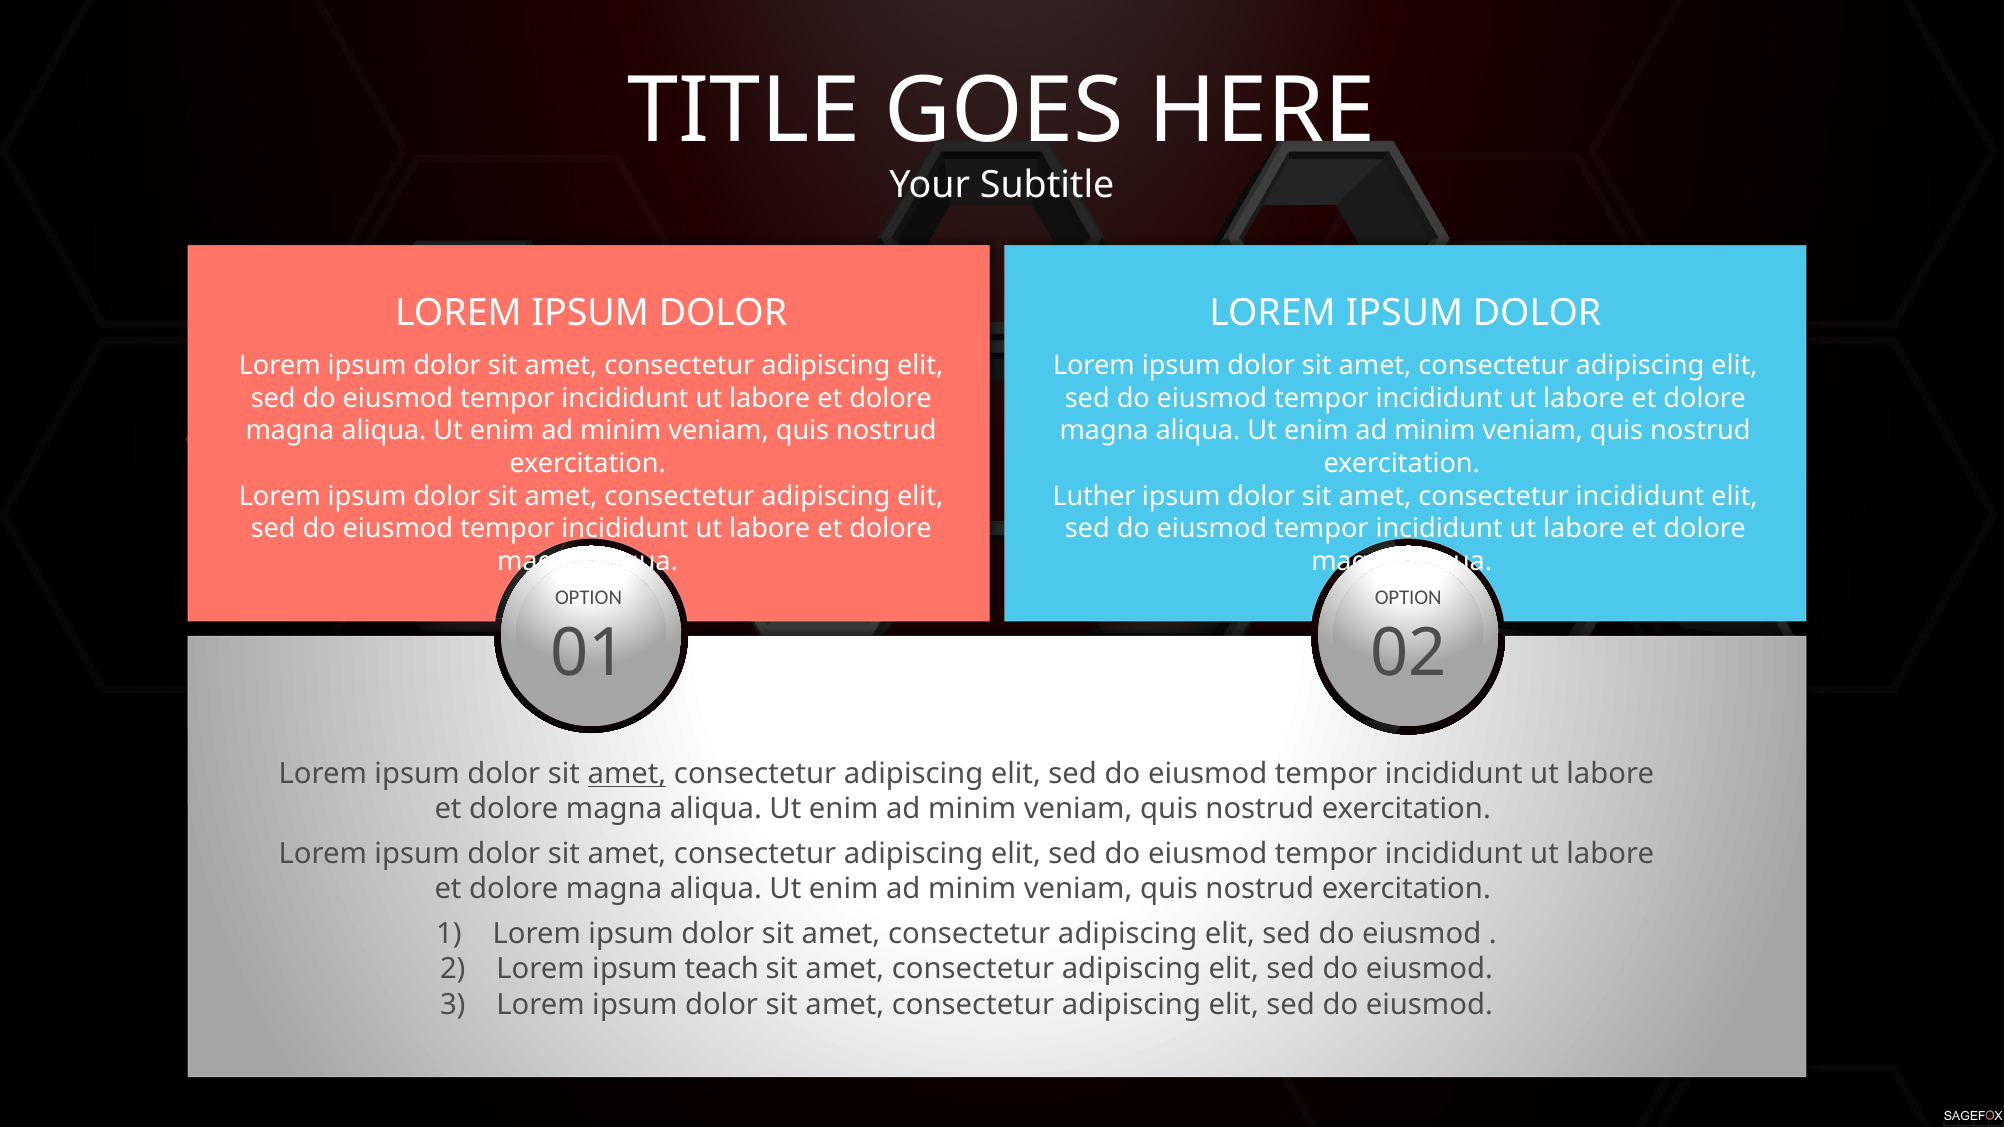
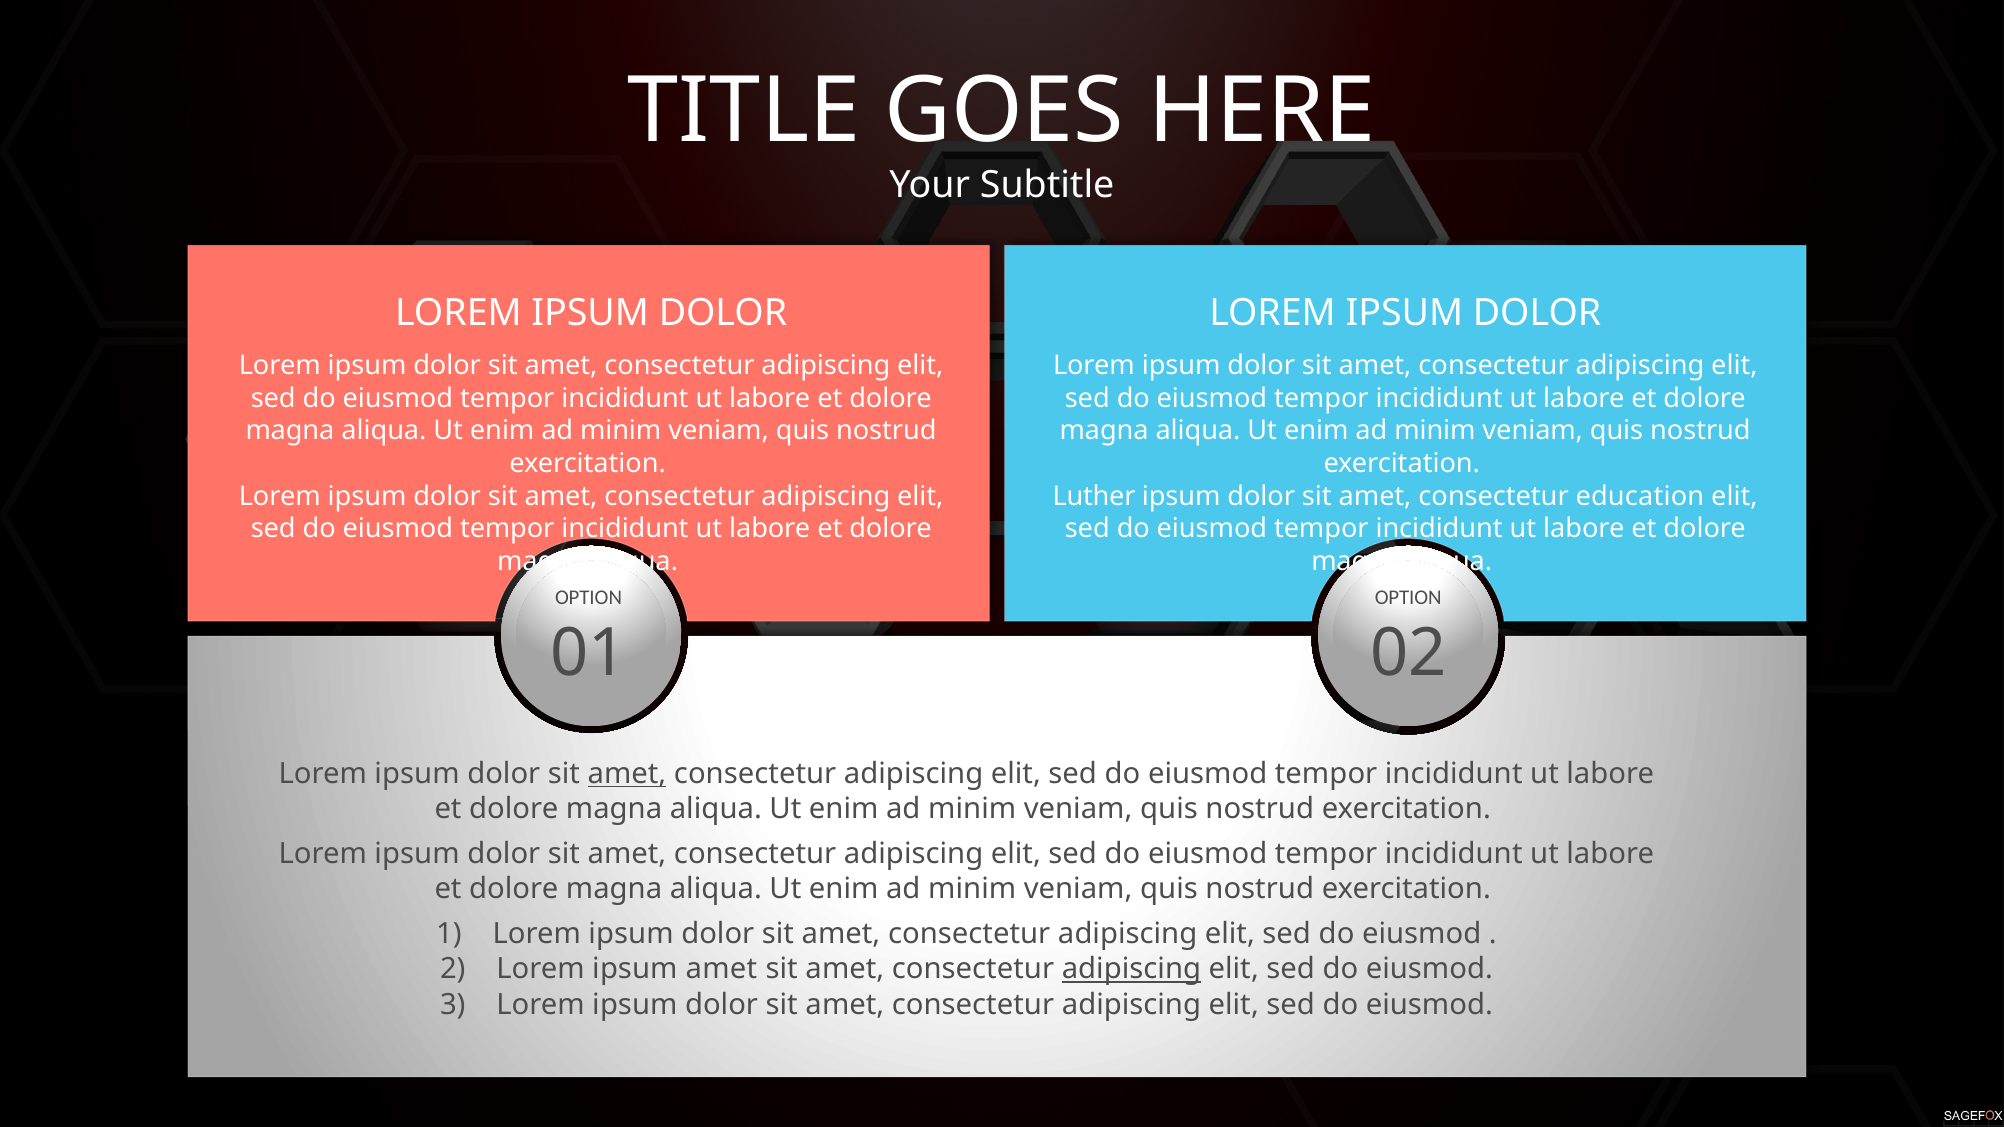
incididunt: incididunt -> education (1640, 496)
ipsum teach: teach -> amet (721, 970)
adipiscing underline: none -> present (1131, 970)
